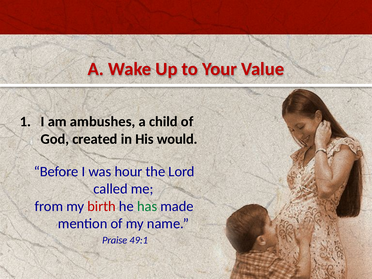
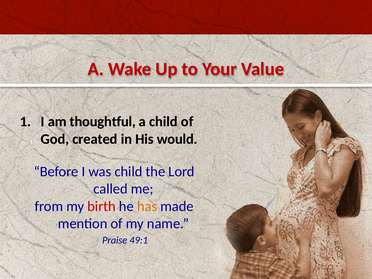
ambushes: ambushes -> thoughtful (103, 122)
was hour: hour -> child (128, 172)
has colour: green -> orange (147, 206)
